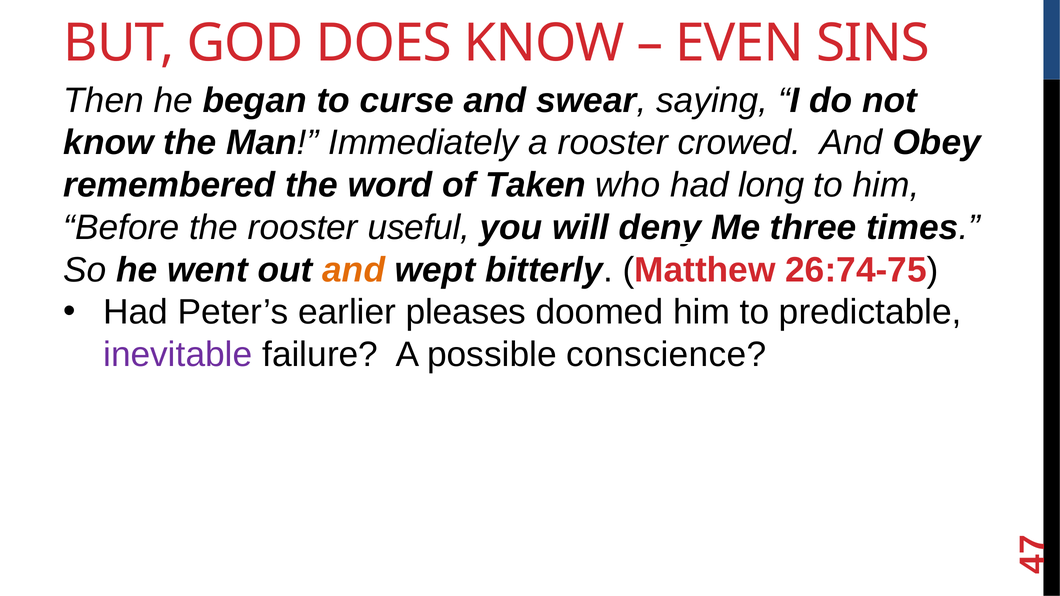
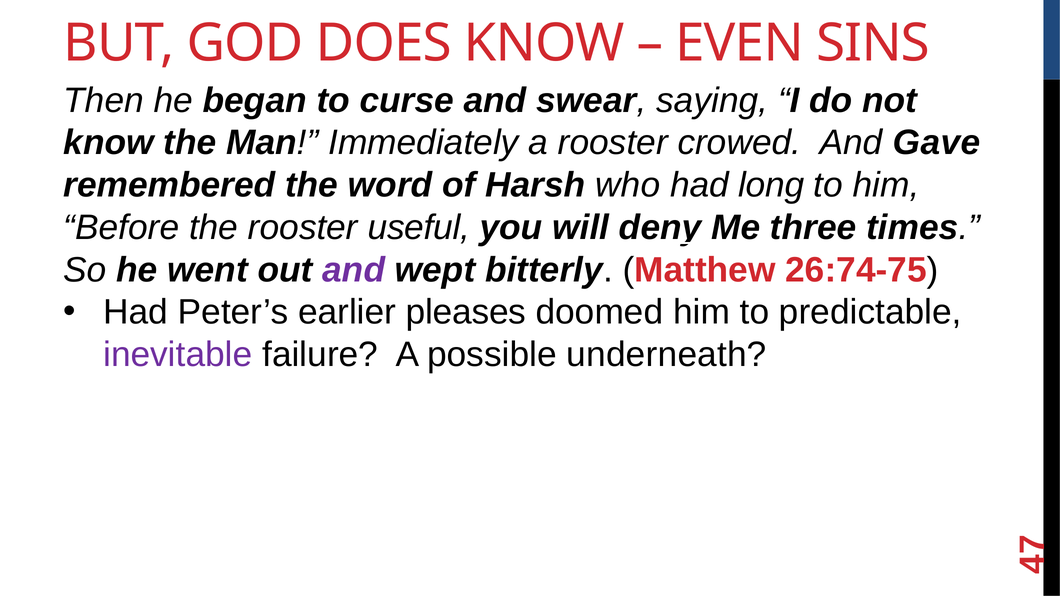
Obey: Obey -> Gave (936, 143)
Taken: Taken -> Harsh (535, 185)
and colour: orange -> purple (354, 270)
conscience: conscience -> underneath (667, 355)
